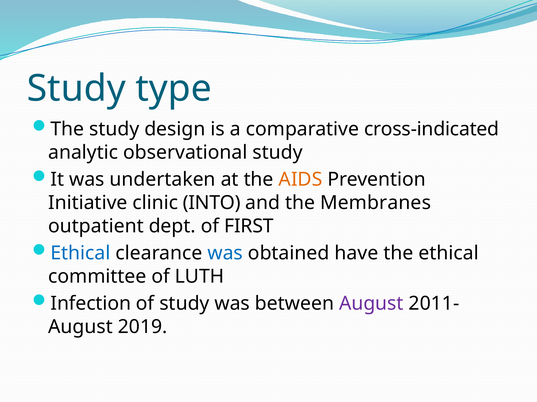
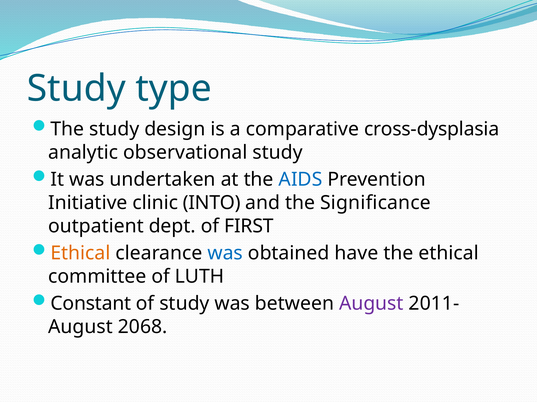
cross-indicated: cross-indicated -> cross-dysplasia (432, 129)
AIDS colour: orange -> blue (301, 180)
Membranes: Membranes -> Significance (376, 203)
Ethical colour: blue -> orange (81, 254)
Infection: Infection -> Constant (91, 304)
2019: 2019 -> 2068 (143, 327)
